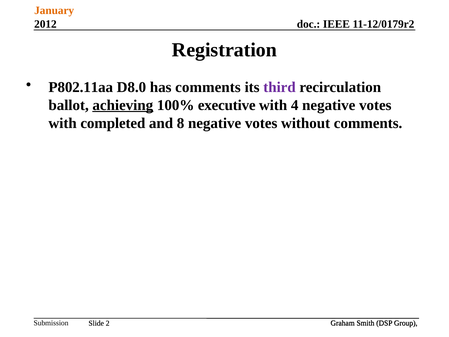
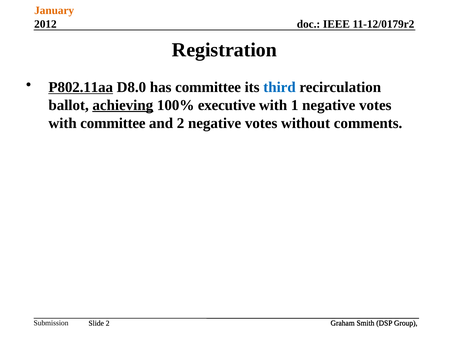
P802.11aa underline: none -> present (81, 87)
has comments: comments -> committee (208, 87)
third colour: purple -> blue (279, 87)
4: 4 -> 1 (295, 105)
with completed: completed -> committee (113, 123)
and 8: 8 -> 2 (181, 123)
